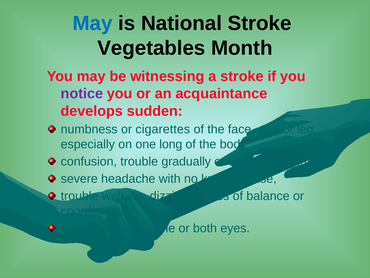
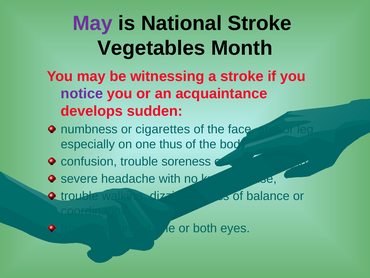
May colour: blue -> purple (93, 23)
long: long -> thus (171, 144)
gradually: gradually -> soreness (186, 161)
